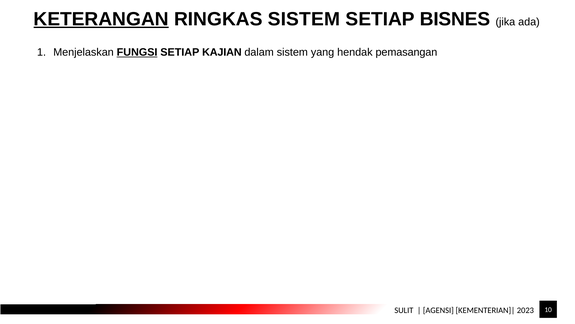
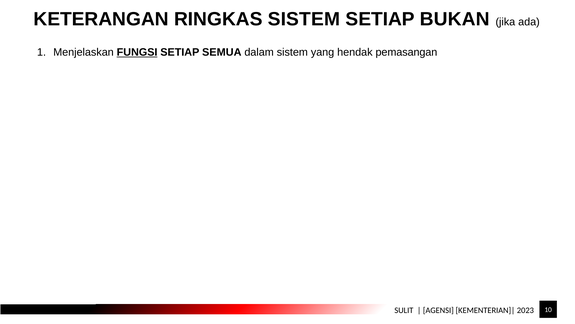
KETERANGAN underline: present -> none (101, 19)
BISNES: BISNES -> BUKAN (455, 19)
KAJIAN: KAJIAN -> SEMUA (222, 52)
